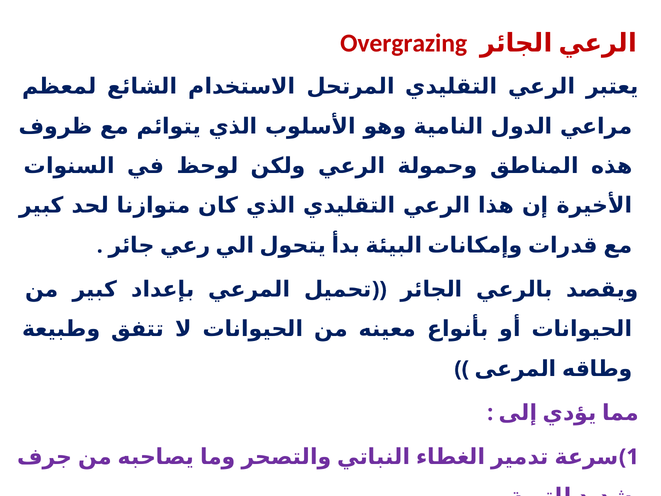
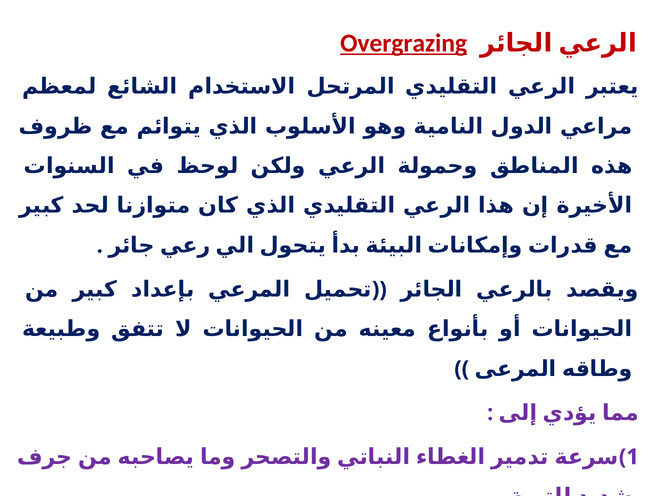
Overgrazing underline: none -> present (404, 43)
